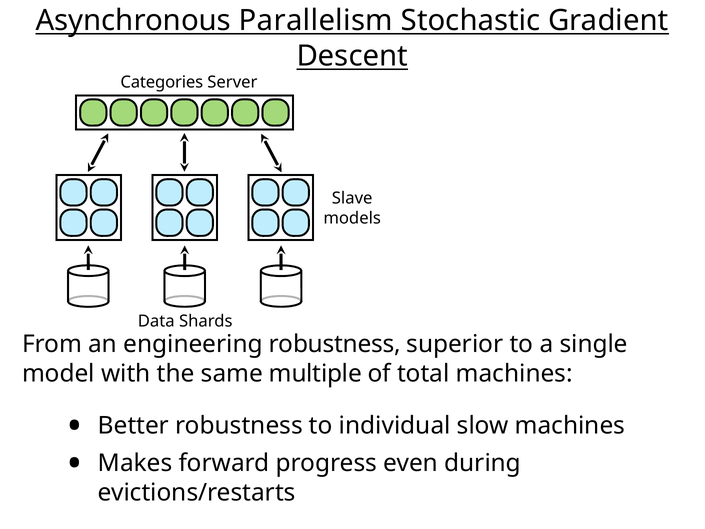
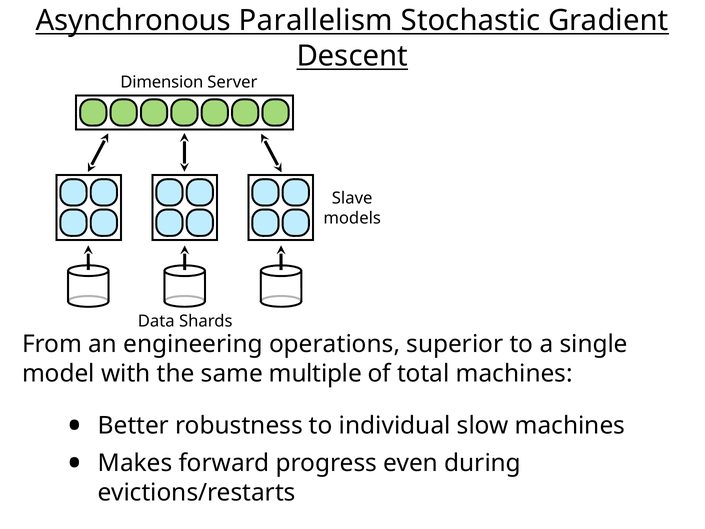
Categories: Categories -> Dimension (162, 82)
engineering robustness: robustness -> operations (335, 344)
